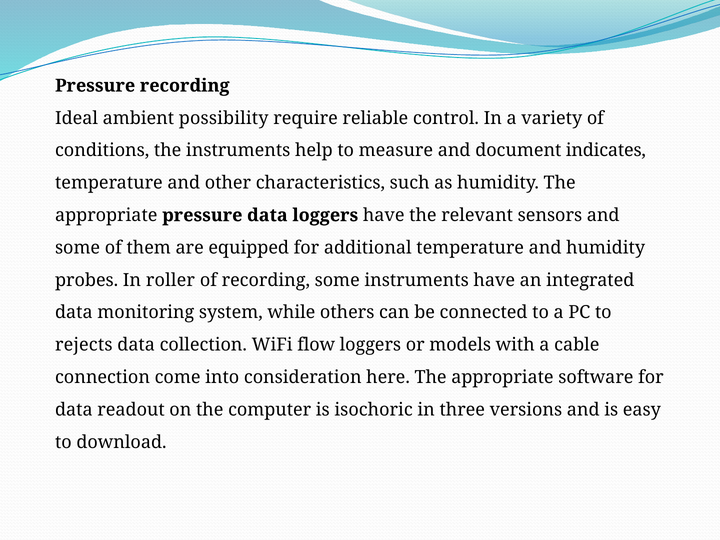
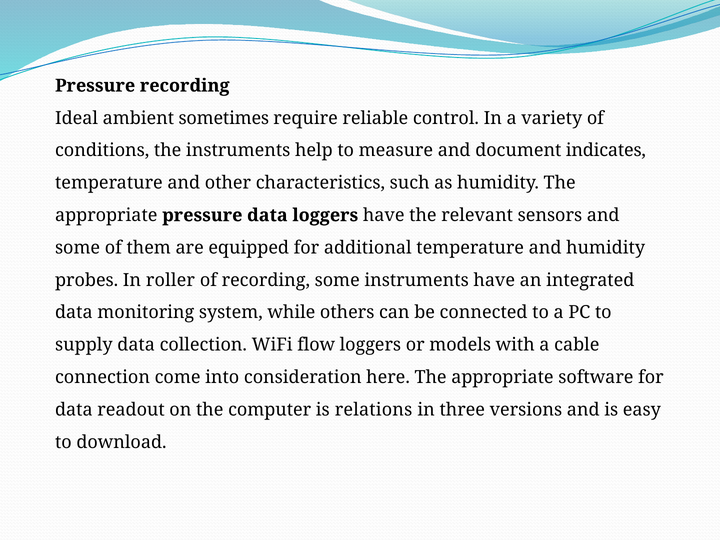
possibility: possibility -> sometimes (224, 118)
rejects: rejects -> supply (84, 345)
isochoric: isochoric -> relations (374, 410)
